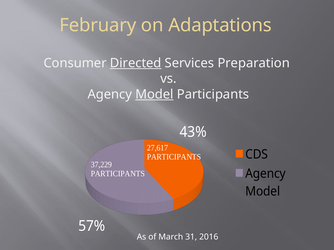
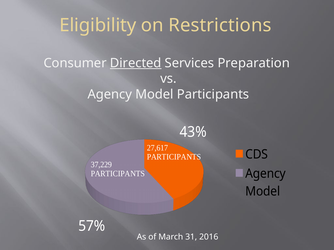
February: February -> Eligibility (98, 25)
Adaptations: Adaptations -> Restrictions (220, 25)
Model underline: present -> none (154, 94)
